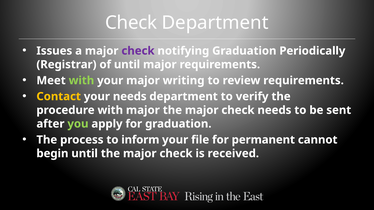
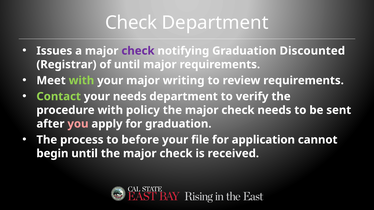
Periodically: Periodically -> Discounted (312, 51)
Contact colour: yellow -> light green (59, 97)
with major: major -> policy (143, 110)
you colour: light green -> pink (78, 124)
inform: inform -> before (140, 140)
permanent: permanent -> application (263, 140)
